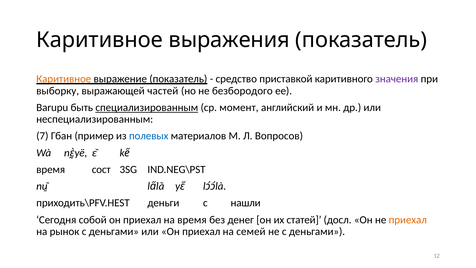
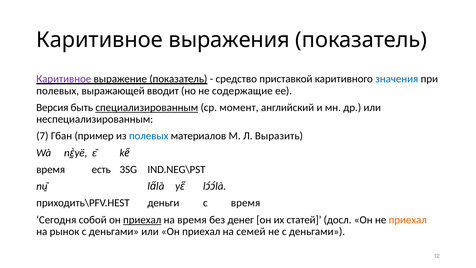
Каритивное colour: orange -> purple (64, 79)
значения colour: purple -> blue (397, 79)
выборку: выборку -> полевых (58, 91)
частей: частей -> вводит (163, 91)
безбородого: безбородого -> содержащие (242, 91)
Barupu: Barupu -> Версия (52, 107)
Вопросов: Вопросов -> Выразить (279, 136)
сост: сост -> есть (101, 169)
с нашли: нашли -> время (246, 203)
приехал underline: none -> present (142, 220)
